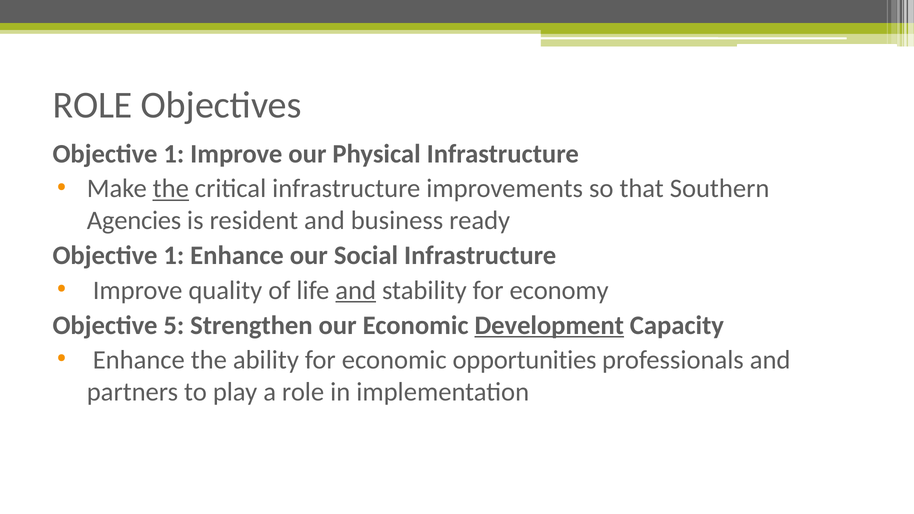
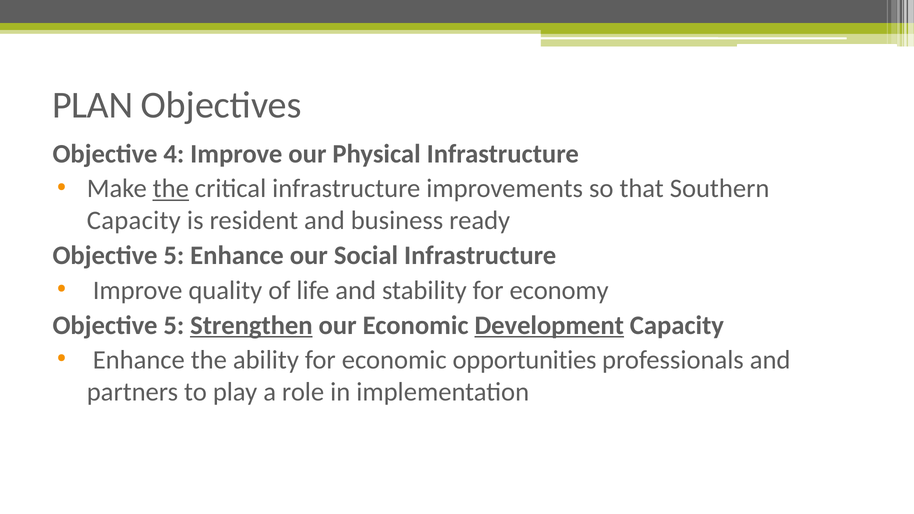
ROLE: ROLE -> PLAN (93, 105)
1: 1 -> 4 (174, 154)
Agencies: Agencies -> Capacity (134, 221)
1: 1 -> 5 (174, 256)
and underline: present -> none (356, 290)
Strengthen underline: none -> present (251, 325)
